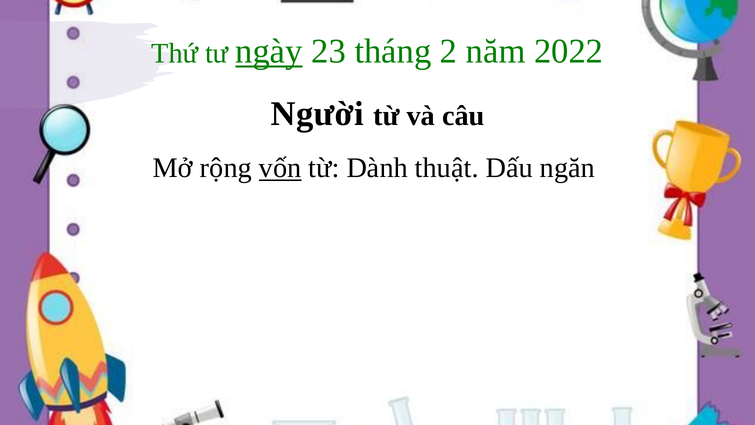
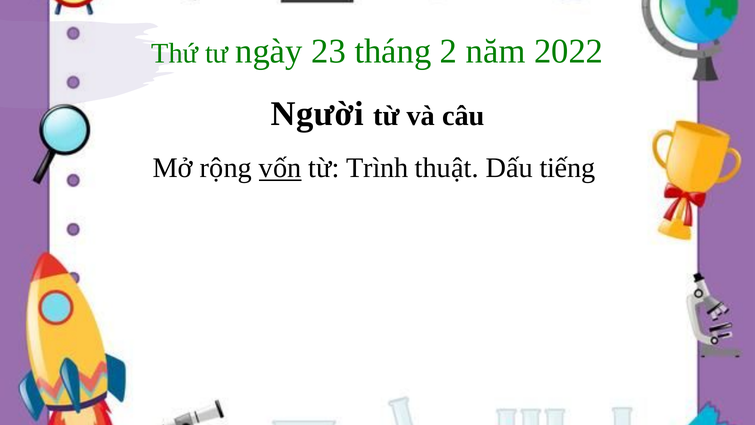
ngày underline: present -> none (269, 51)
Dành: Dành -> Trình (377, 168)
ngăn: ngăn -> tiếng (568, 168)
